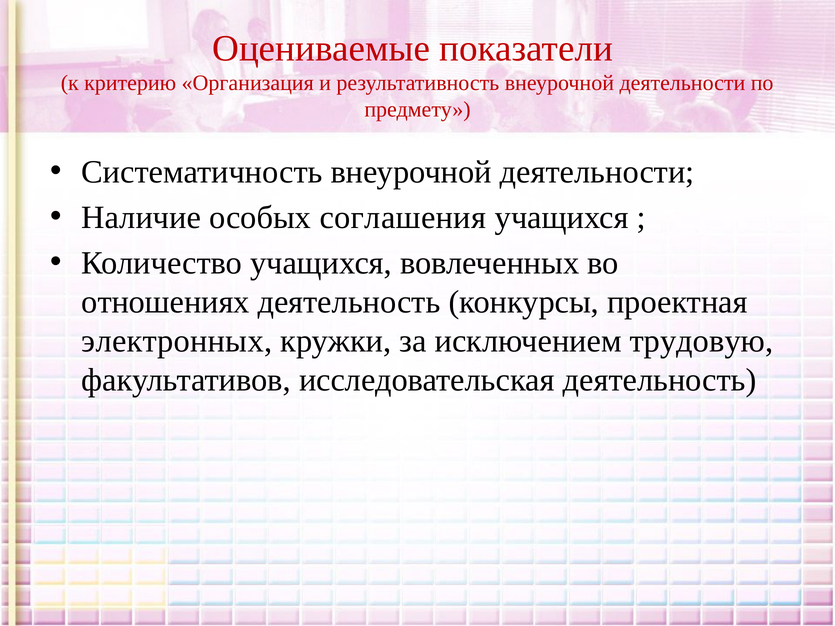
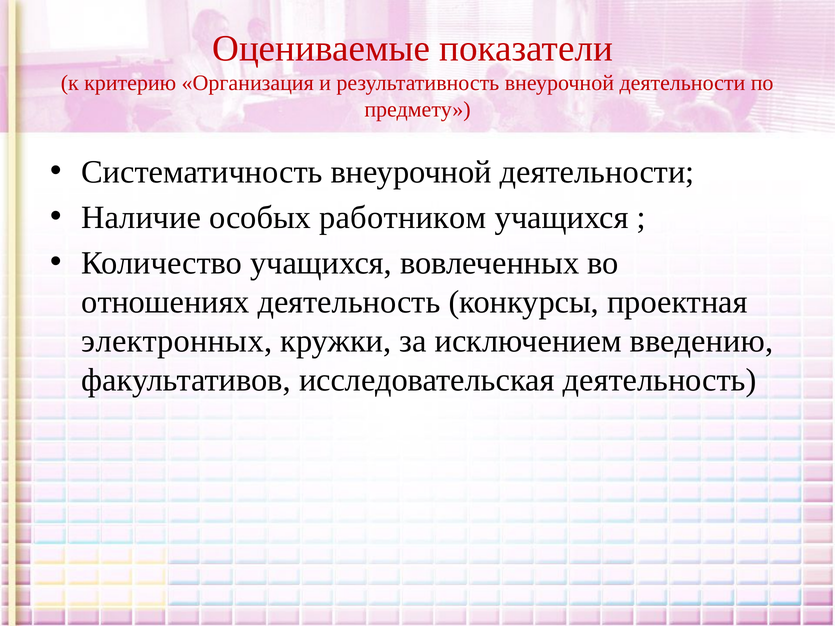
соглашения: соглашения -> работником (403, 218)
трудовую: трудовую -> введению (701, 341)
